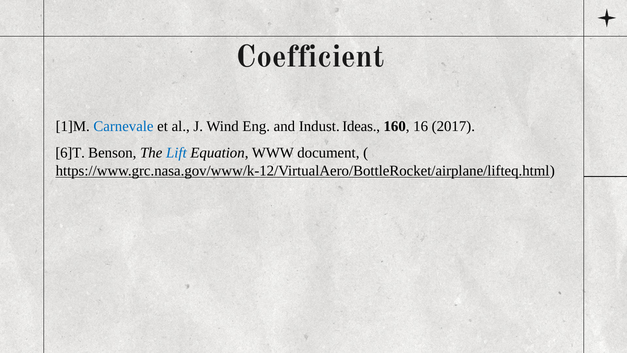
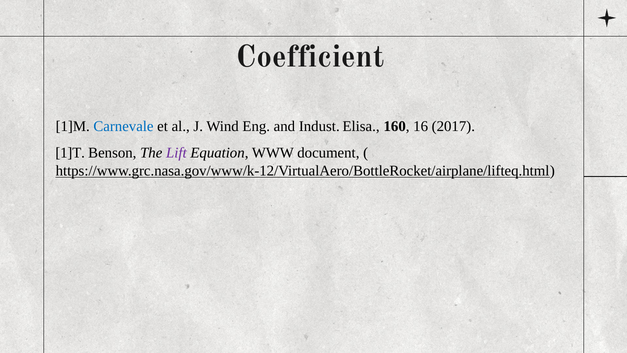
Ideas: Ideas -> Elisa (361, 126)
6]T: 6]T -> 1]T (70, 153)
Lift colour: blue -> purple (176, 153)
